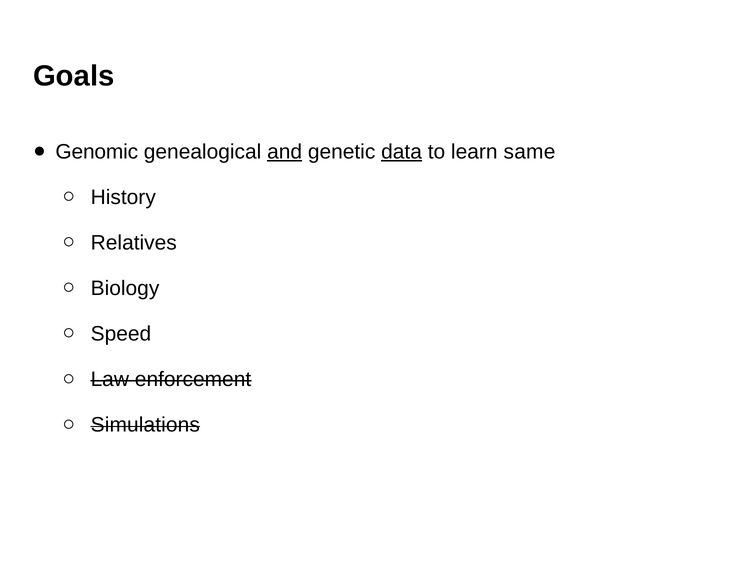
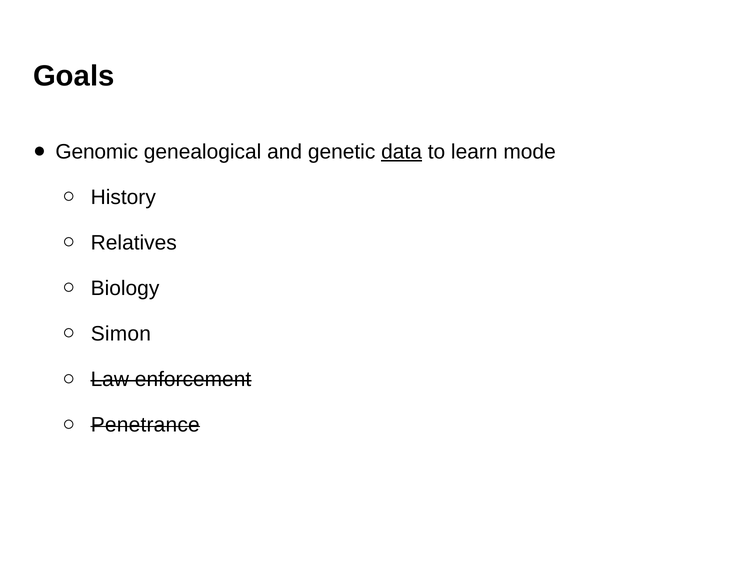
and underline: present -> none (285, 152)
same: same -> mode (530, 152)
Speed: Speed -> Simon (121, 334)
Simulations: Simulations -> Penetrance (145, 425)
